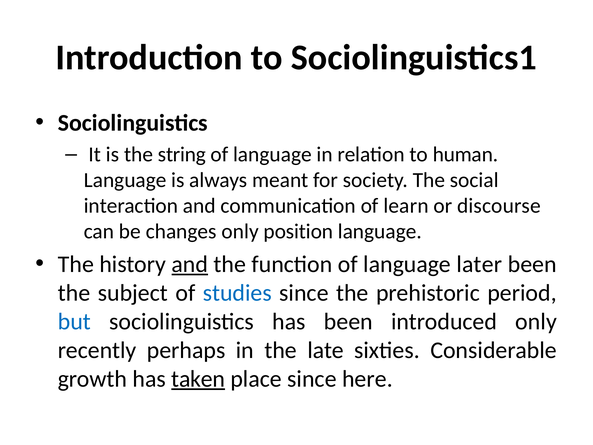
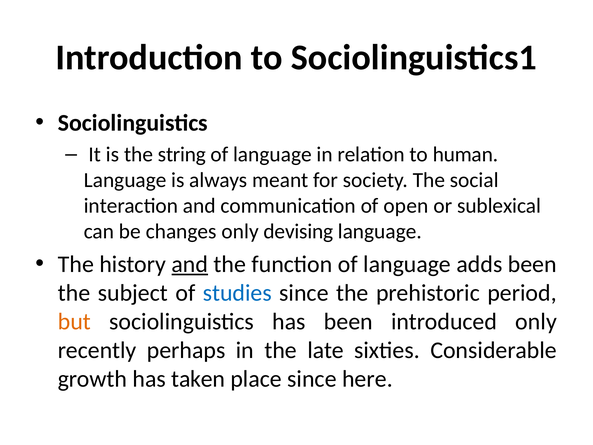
learn: learn -> open (406, 206)
discourse: discourse -> sublexical (499, 206)
position: position -> devising (298, 231)
later: later -> adds (479, 264)
but colour: blue -> orange (74, 321)
taken underline: present -> none (198, 379)
